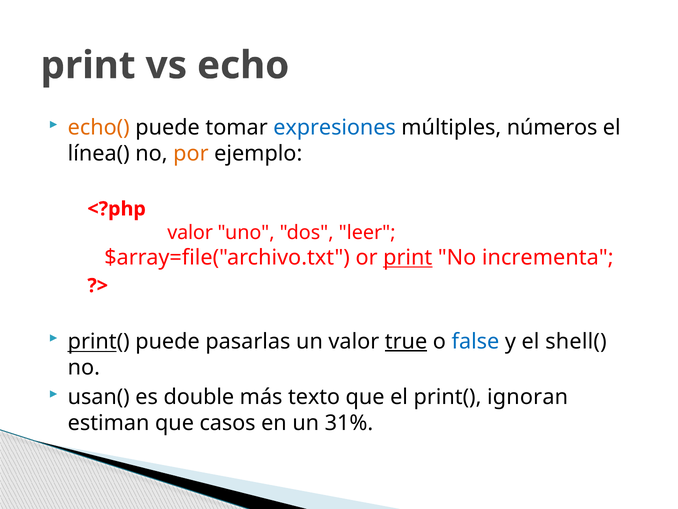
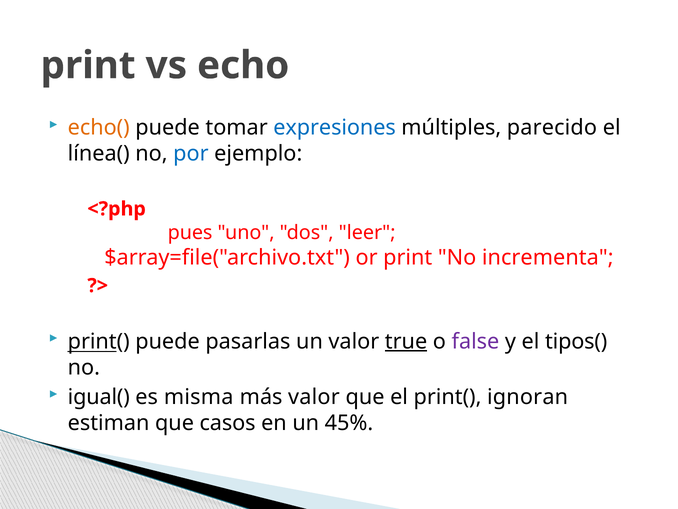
números: números -> parecido (552, 128)
por colour: orange -> blue (191, 154)
valor: valor -> pues (190, 232)
print underline: present -> none (408, 257)
false colour: blue -> purple (475, 341)
shell(: shell( -> tipos( (576, 341)
usan(: usan( -> igual( (99, 397)
double: double -> misma (199, 397)
más texto: texto -> valor (314, 397)
31%: 31% -> 45% (349, 423)
